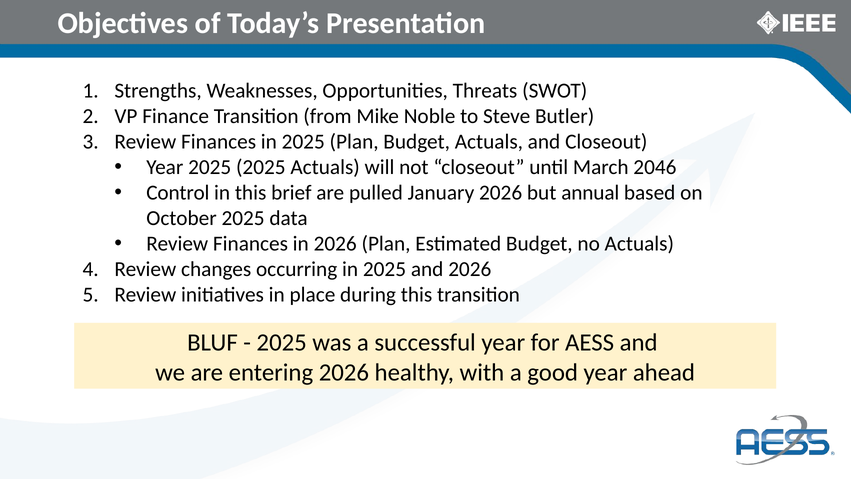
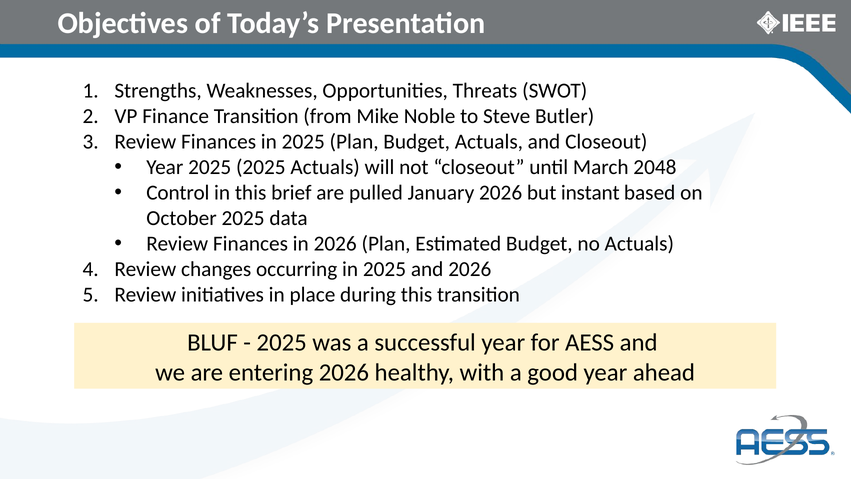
2046: 2046 -> 2048 (655, 167)
annual: annual -> instant (590, 193)
